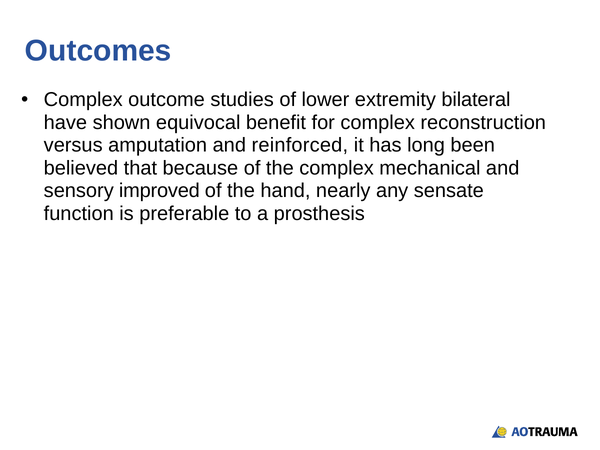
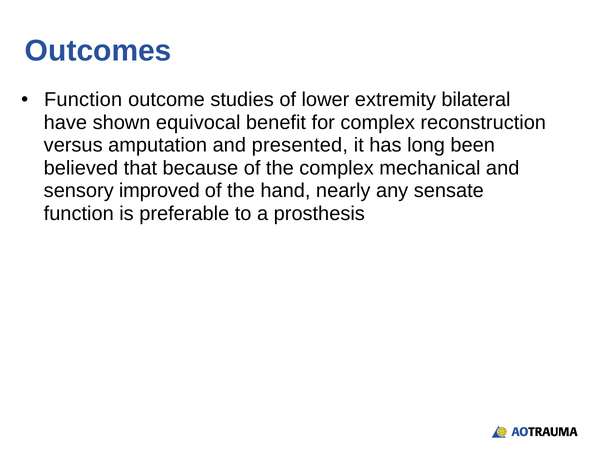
Complex: Complex -> Function (83, 100)
reinforced: reinforced -> presented (300, 145)
